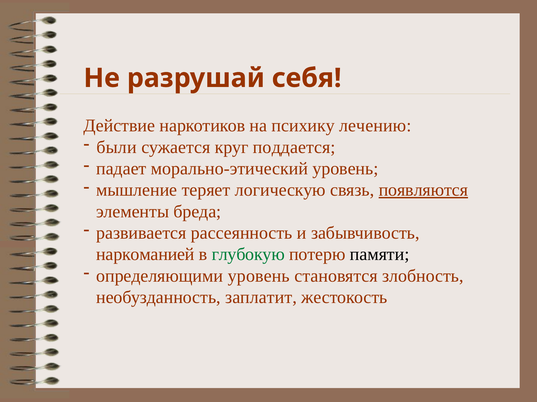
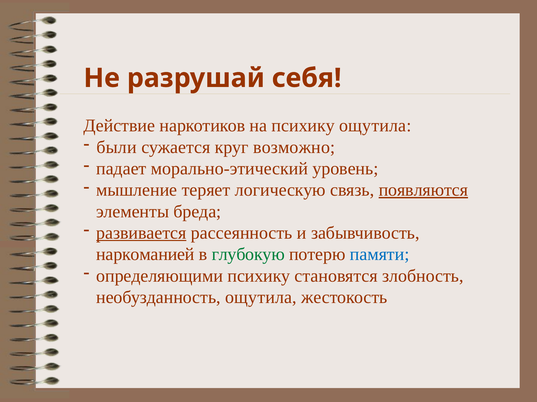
психику лечению: лечению -> ощутила (375, 126)
поддается: поддается -> возможно (294, 147)
развивается underline: none -> present (141, 233)
памяти colour: black -> blue (380, 255)
определяющими уровень: уровень -> психику (259, 276)
необузданность заплатит: заплатит -> ощутила (261, 298)
